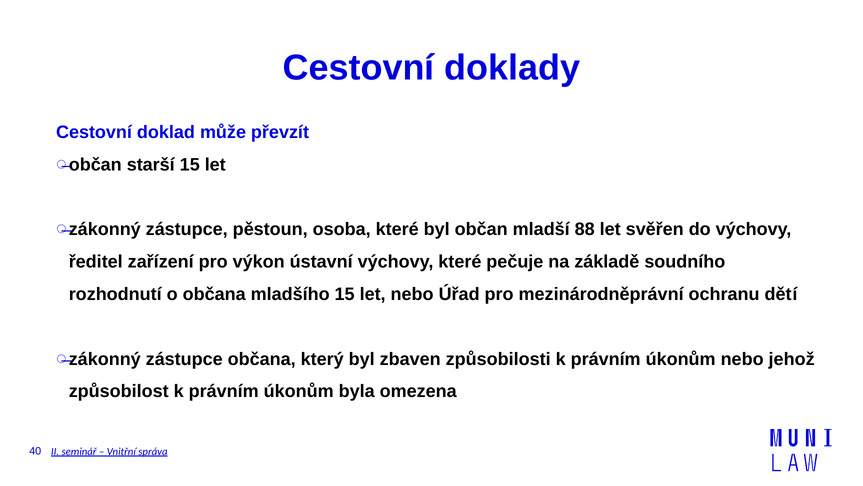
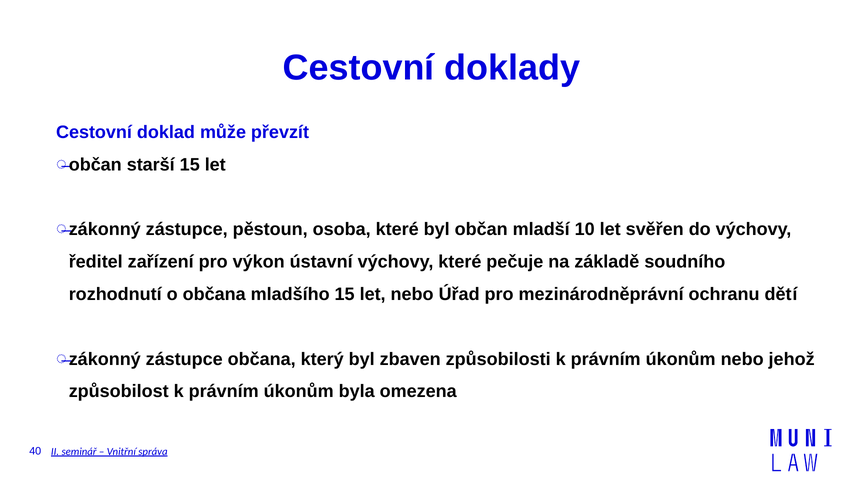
88: 88 -> 10 (585, 229)
